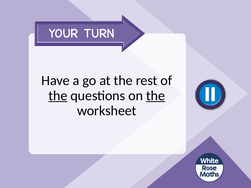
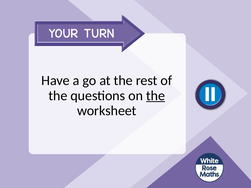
the underline: present -> none (58, 96)
